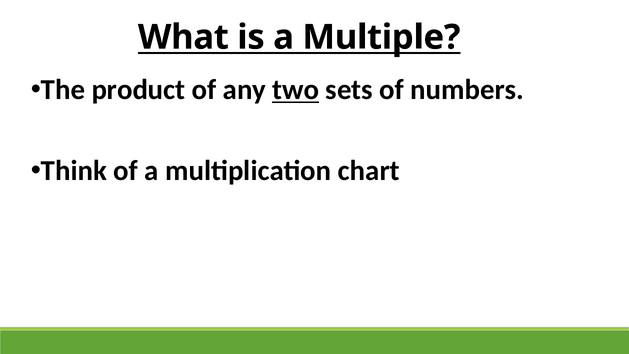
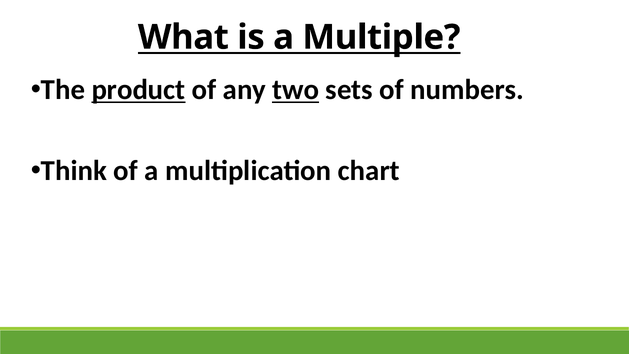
product underline: none -> present (138, 90)
